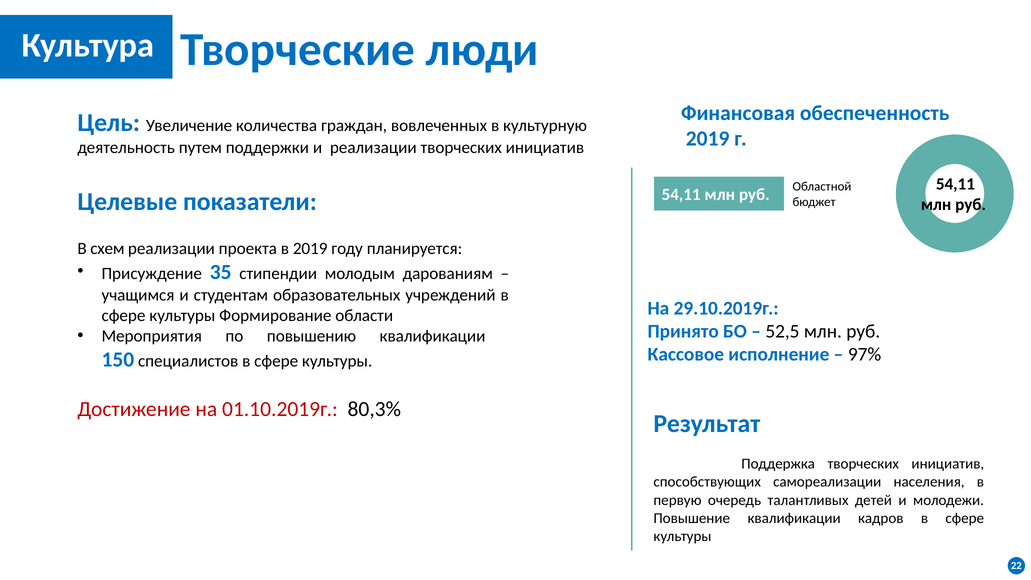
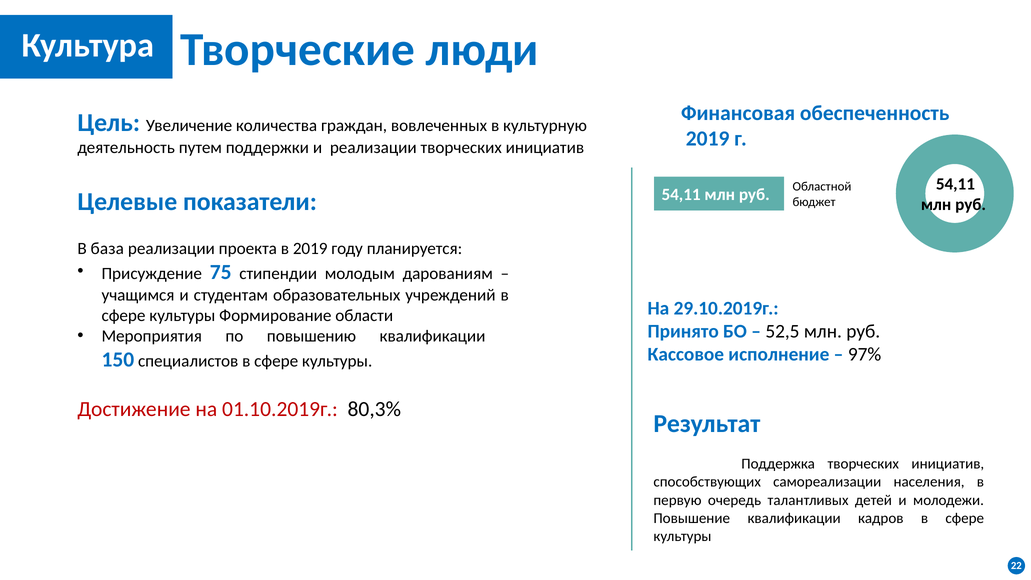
схем: схем -> база (107, 249)
35: 35 -> 75 (221, 272)
